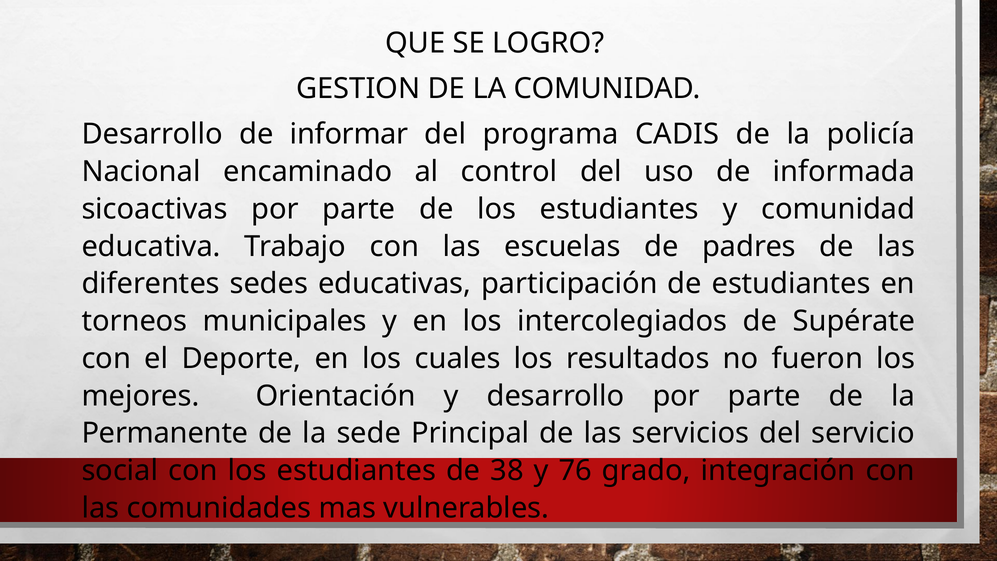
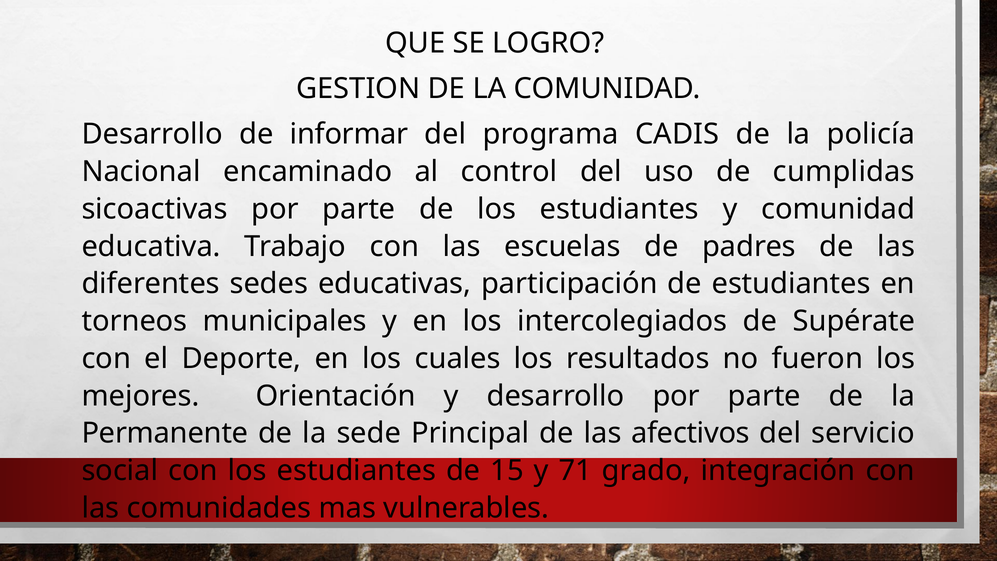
informada: informada -> cumplidas (844, 172)
servicios: servicios -> afectivos (691, 433)
38: 38 -> 15 (507, 470)
76: 76 -> 71 (575, 470)
